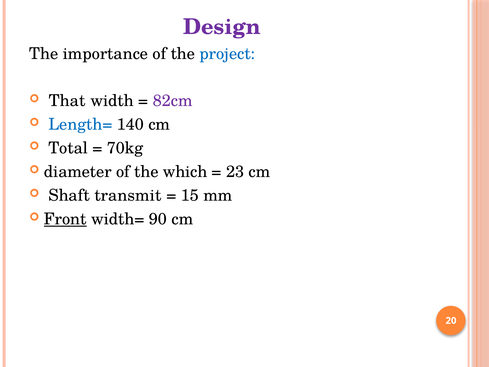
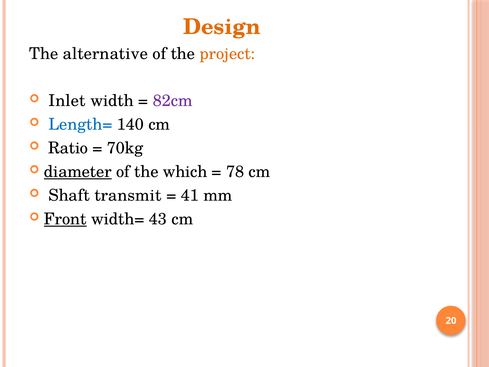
Design colour: purple -> orange (222, 27)
importance: importance -> alternative (105, 54)
project colour: blue -> orange (227, 54)
That: That -> Inlet (67, 101)
Total: Total -> Ratio (68, 148)
diameter underline: none -> present (78, 172)
23: 23 -> 78 (235, 172)
15: 15 -> 41 (190, 195)
90: 90 -> 43 (158, 219)
